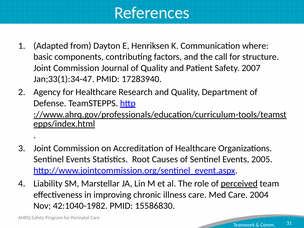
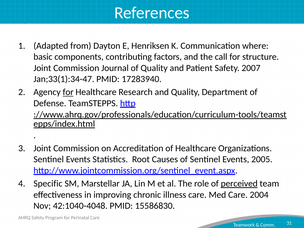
for underline: none -> present (68, 92)
Liability: Liability -> Specific (48, 184)
42:1040-1982: 42:1040-1982 -> 42:1040-4048 (80, 206)
